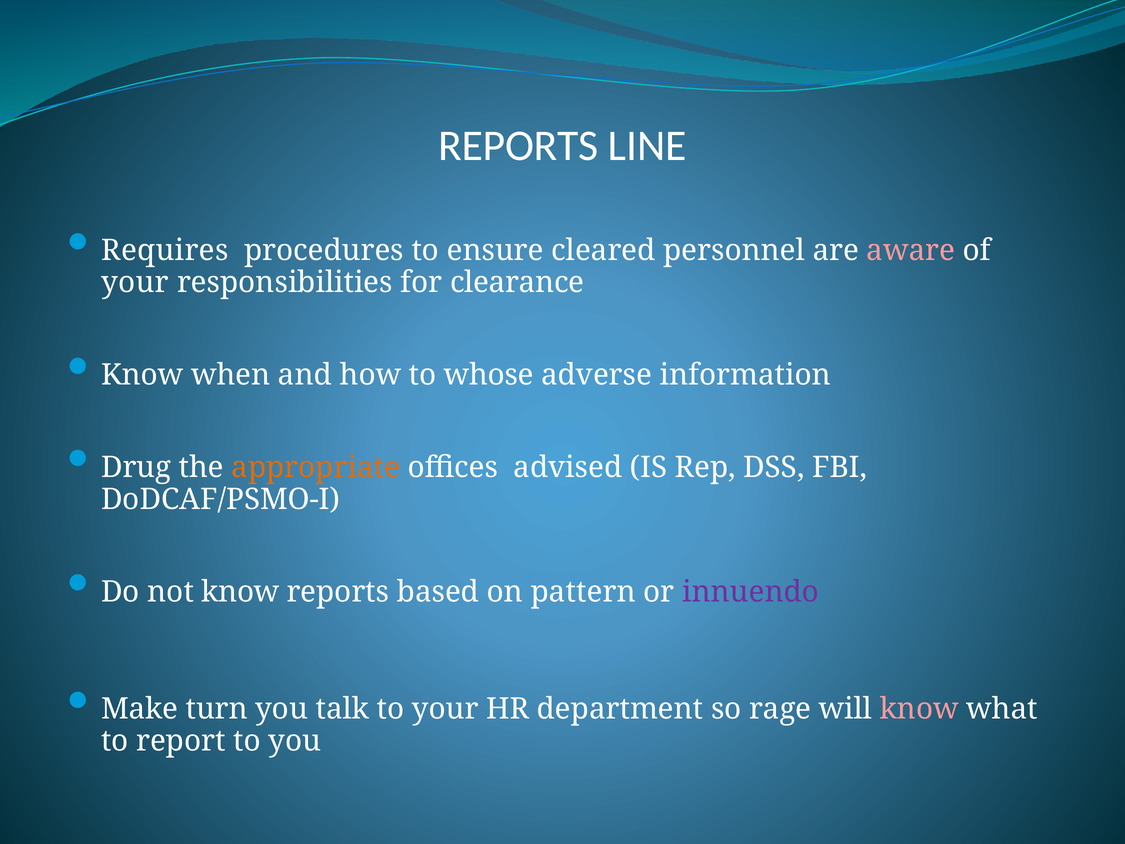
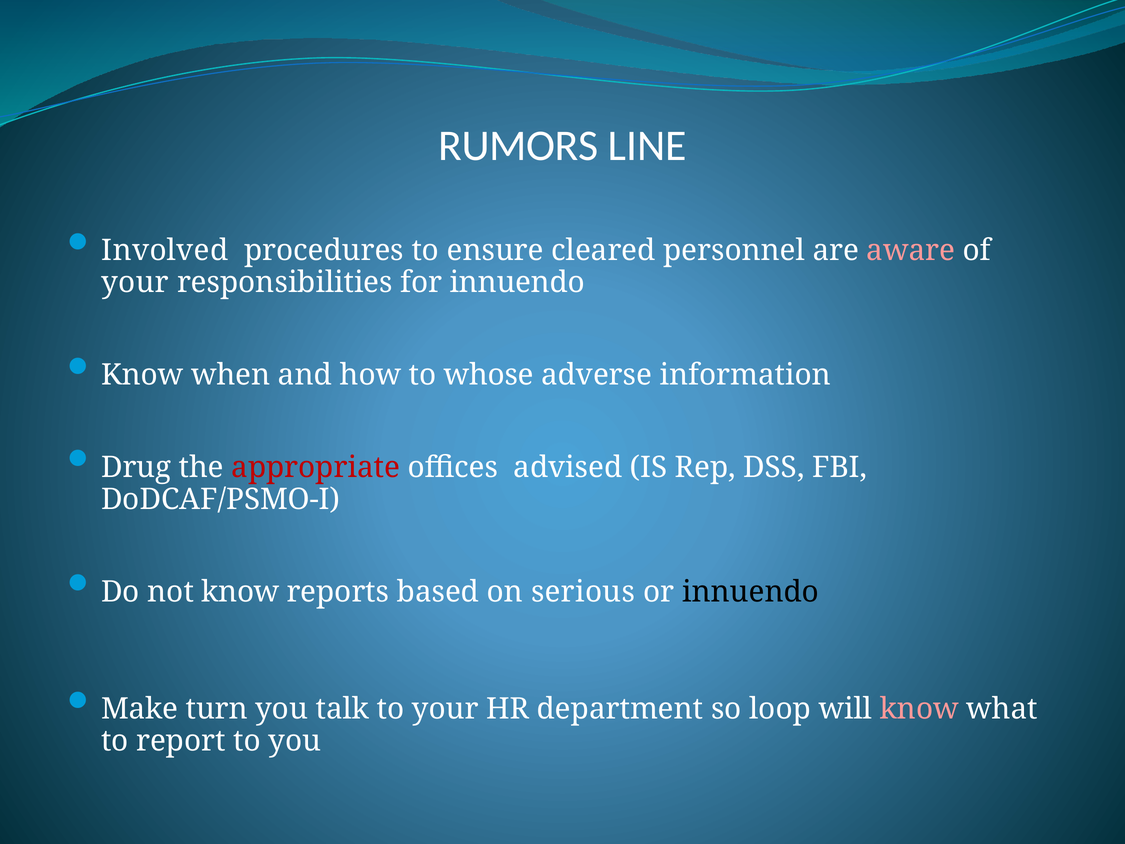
REPORTS: REPORTS -> RUMORS (518, 146)
Requires: Requires -> Involved (165, 250)
for clearance: clearance -> innuendo (517, 282)
appropriate colour: orange -> red (316, 467)
pattern: pattern -> serious (583, 592)
innuendo colour: purple -> black (751, 592)
rage: rage -> loop (780, 709)
